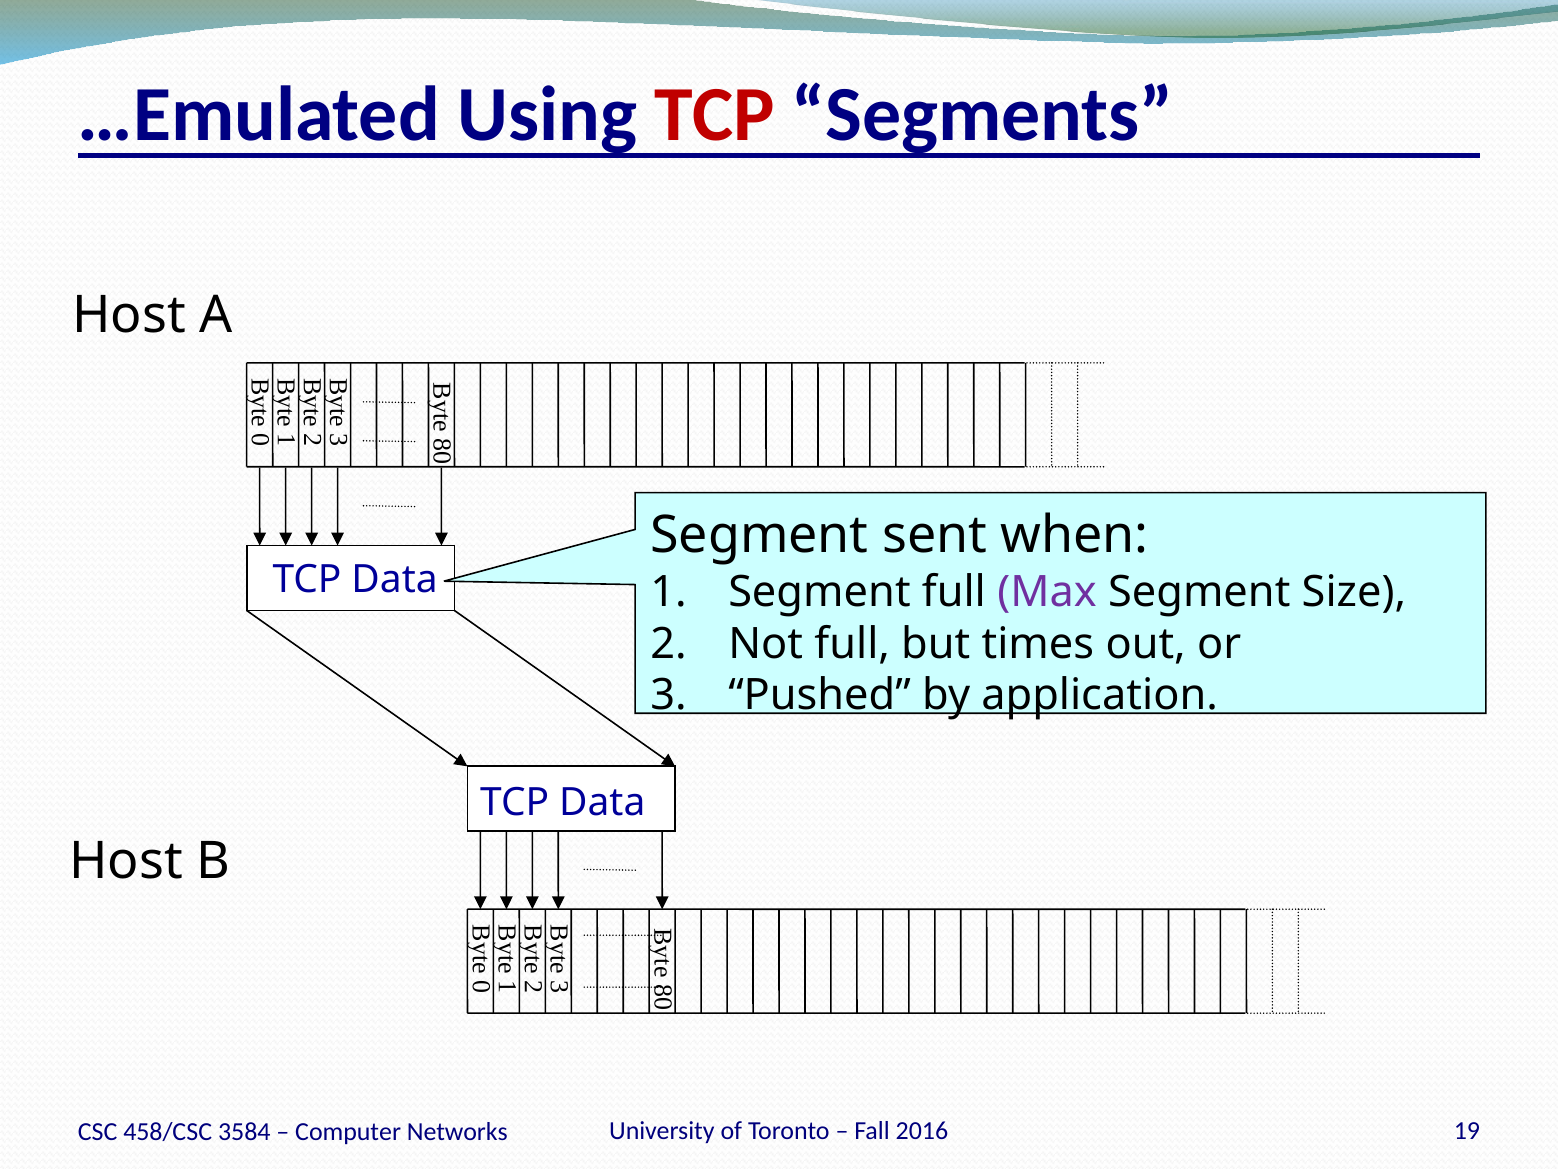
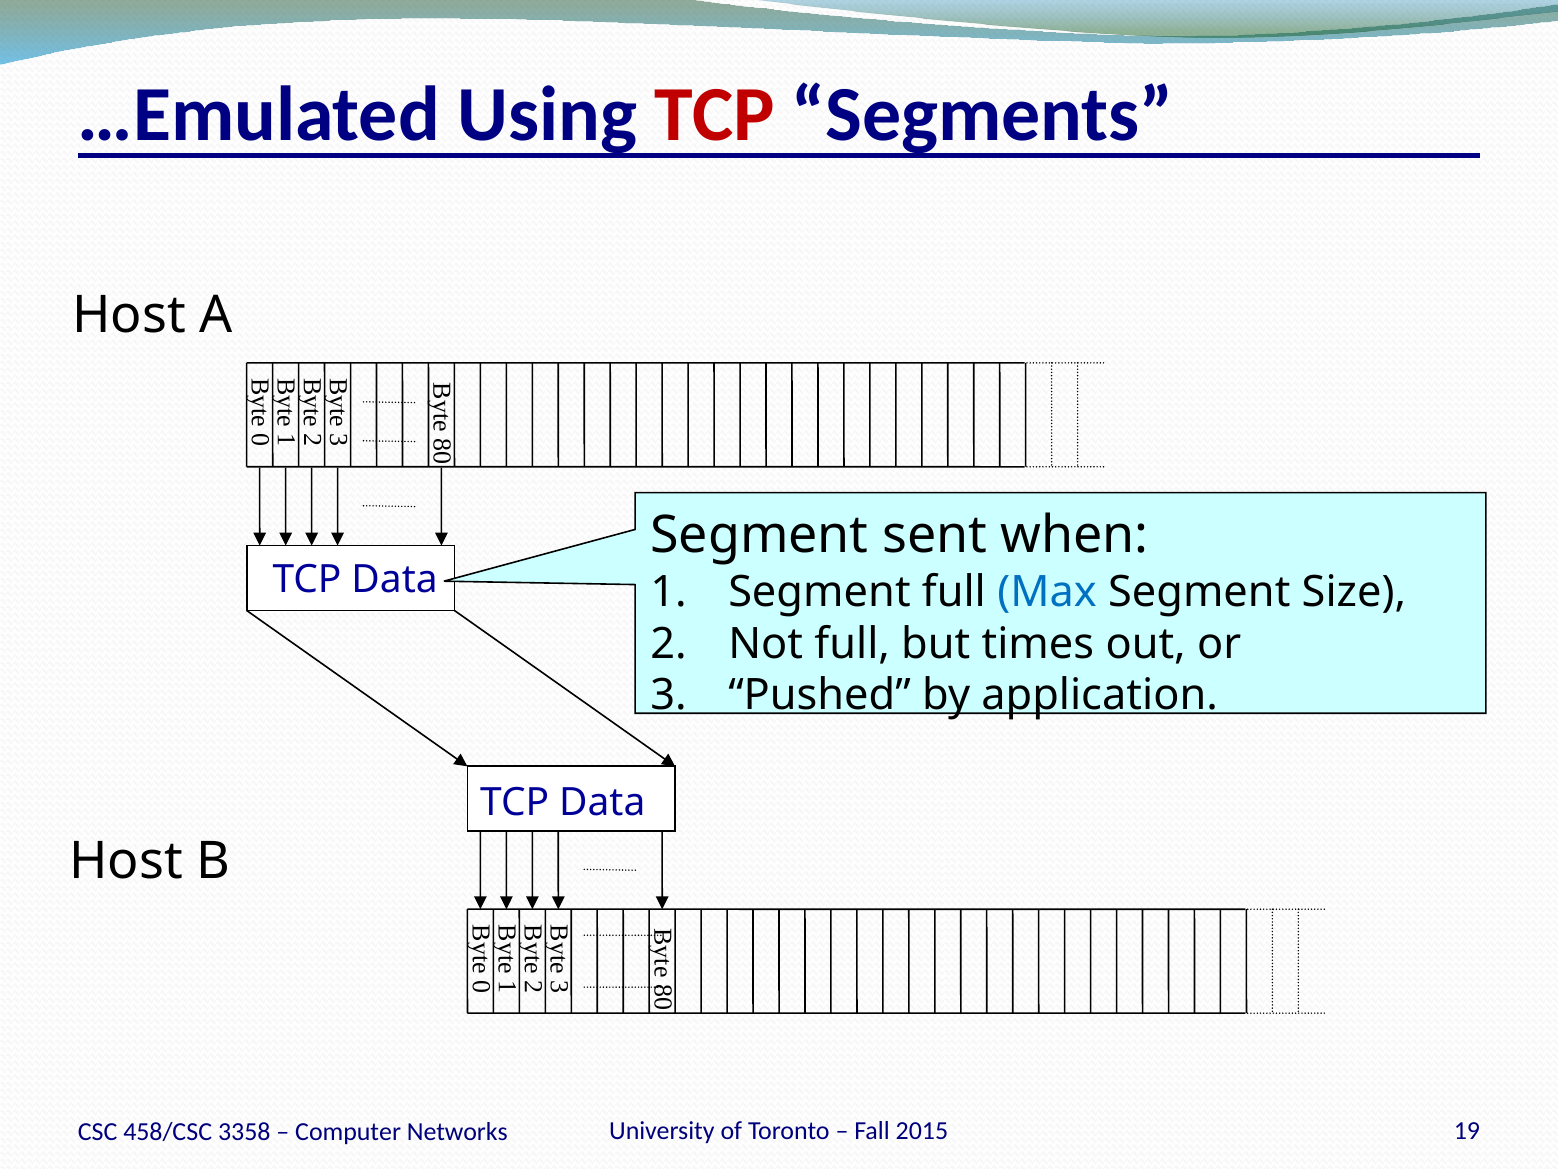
Max colour: purple -> blue (1047, 591)
2016: 2016 -> 2015 (922, 1131)
3584: 3584 -> 3358 (244, 1131)
